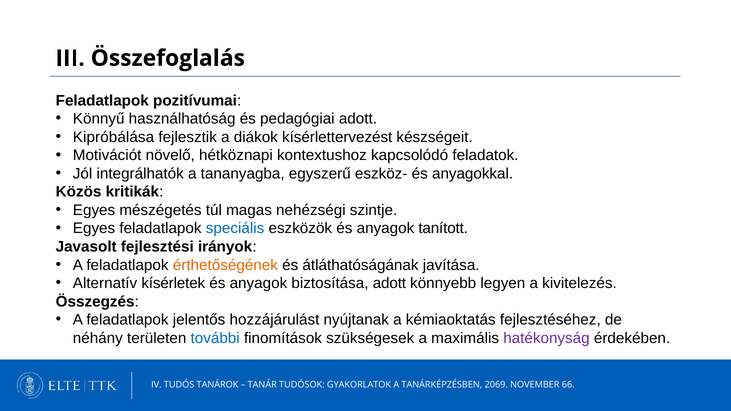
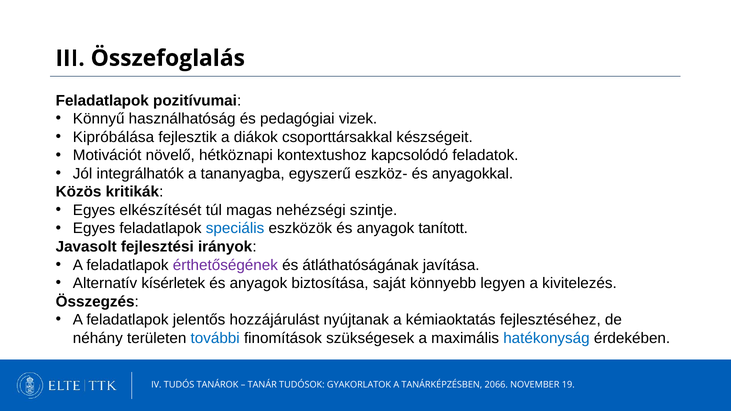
pedagógiai adott: adott -> vizek (358, 119)
kísérlettervezést: kísérlettervezést -> csoporttársakkal (337, 137)
mészégetés: mészégetés -> elkészítését (160, 210)
érthetőségének colour: orange -> purple (225, 265)
biztosítása adott: adott -> saját (389, 283)
hatékonyság colour: purple -> blue (546, 338)
2069: 2069 -> 2066 (496, 385)
66: 66 -> 19 (568, 385)
